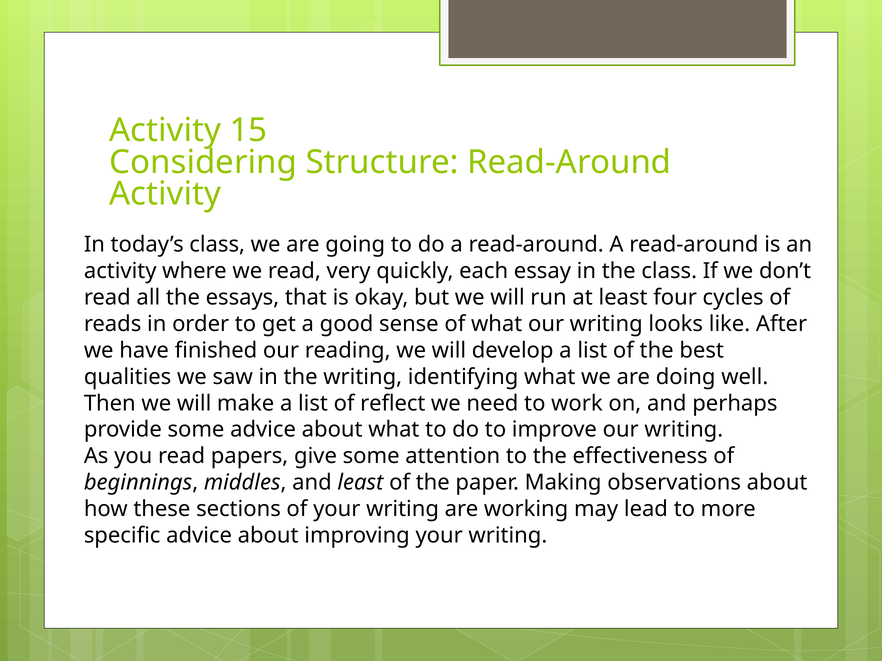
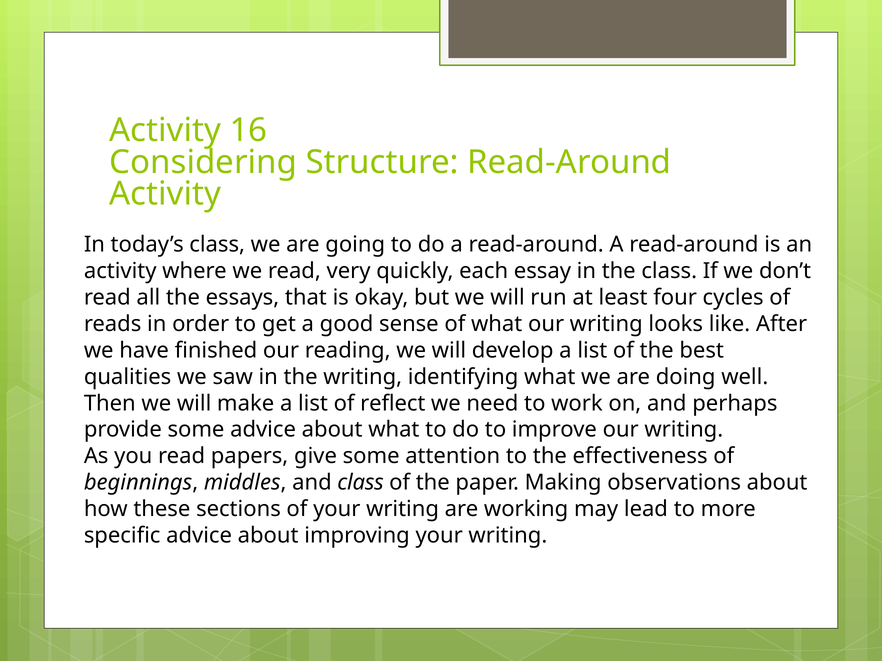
15: 15 -> 16 (248, 130)
and least: least -> class (361, 483)
